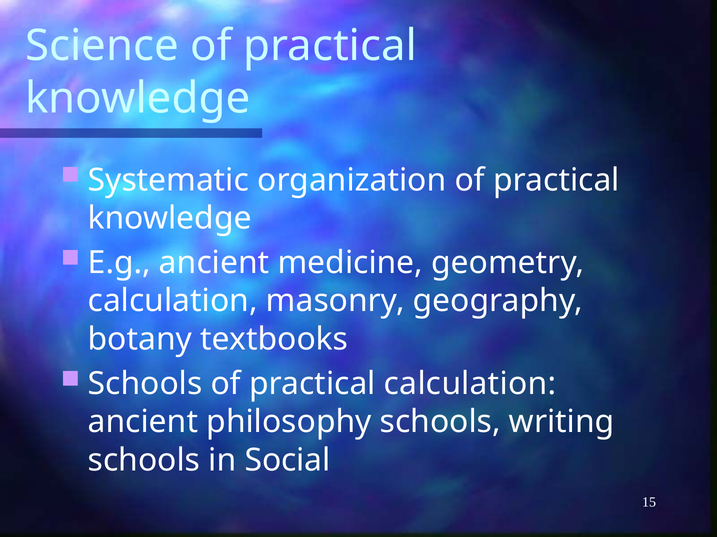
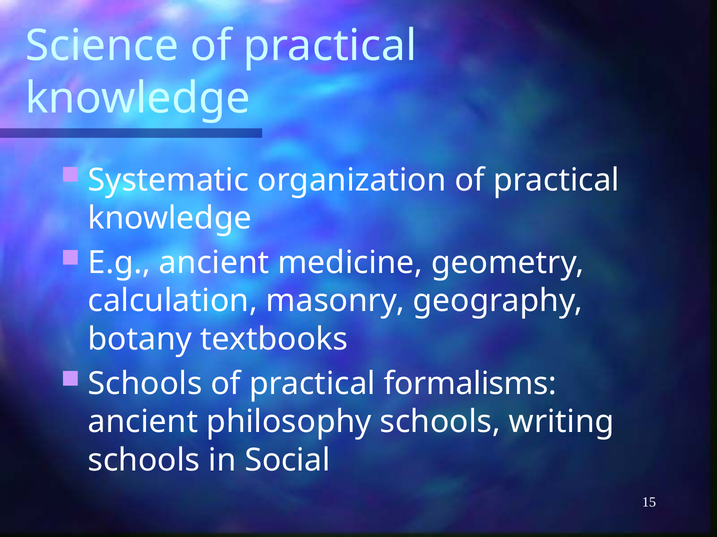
practical calculation: calculation -> formalisms (470, 384)
